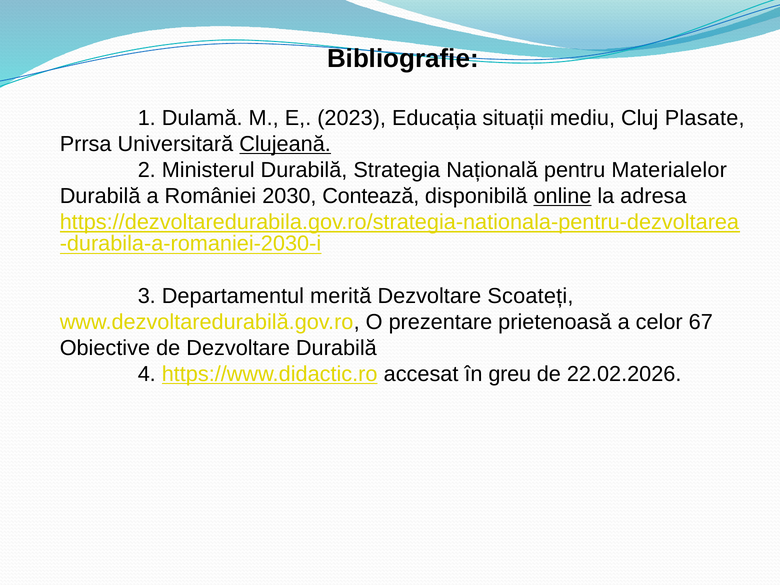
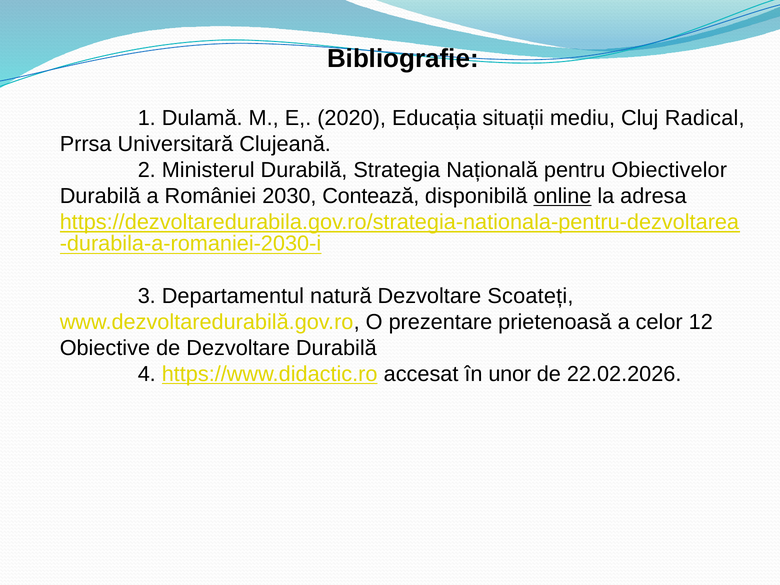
2023: 2023 -> 2020 (352, 118)
Plasate: Plasate -> Radical (705, 118)
Clujeană underline: present -> none (285, 144)
Materialelor: Materialelor -> Obiectivelor (669, 170)
merită: merită -> natură (341, 296)
67: 67 -> 12 (701, 322)
greu: greu -> unor (510, 374)
